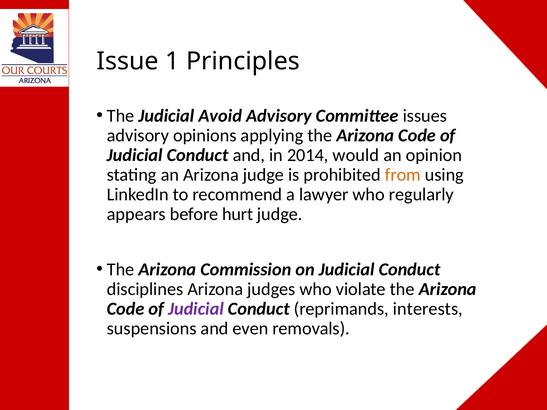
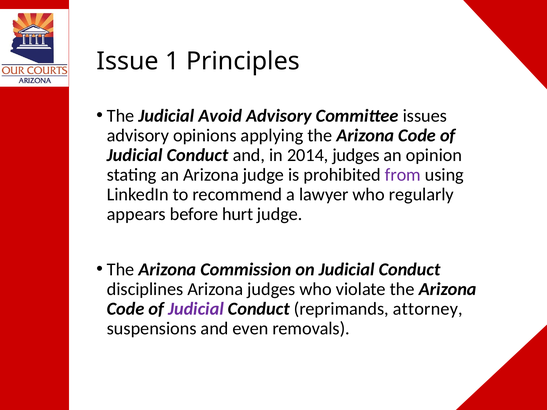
2014 would: would -> judges (356, 155)
from colour: orange -> purple (403, 175)
interests: interests -> attorney (428, 309)
